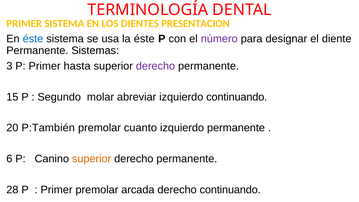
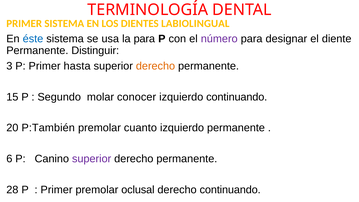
PRESENTACION: PRESENTACION -> LABIOLINGUAL (195, 23)
la éste: éste -> para (144, 39)
Sistemas: Sistemas -> Distinguir (95, 51)
derecho colour: purple -> orange (155, 66)
abreviar: abreviar -> conocer (137, 97)
superior colour: orange -> purple (92, 159)
arcada: arcada -> oclusal (138, 190)
